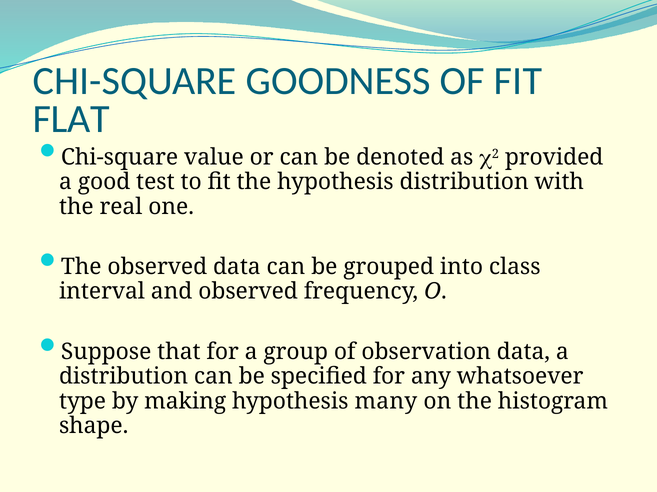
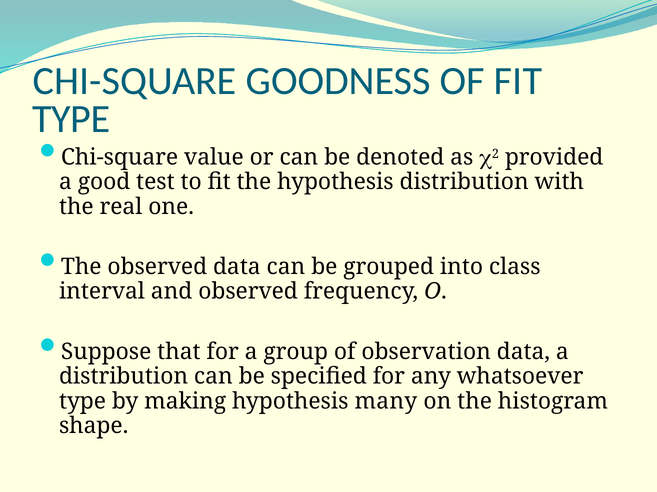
FLAT: FLAT -> TYPE (71, 119)
